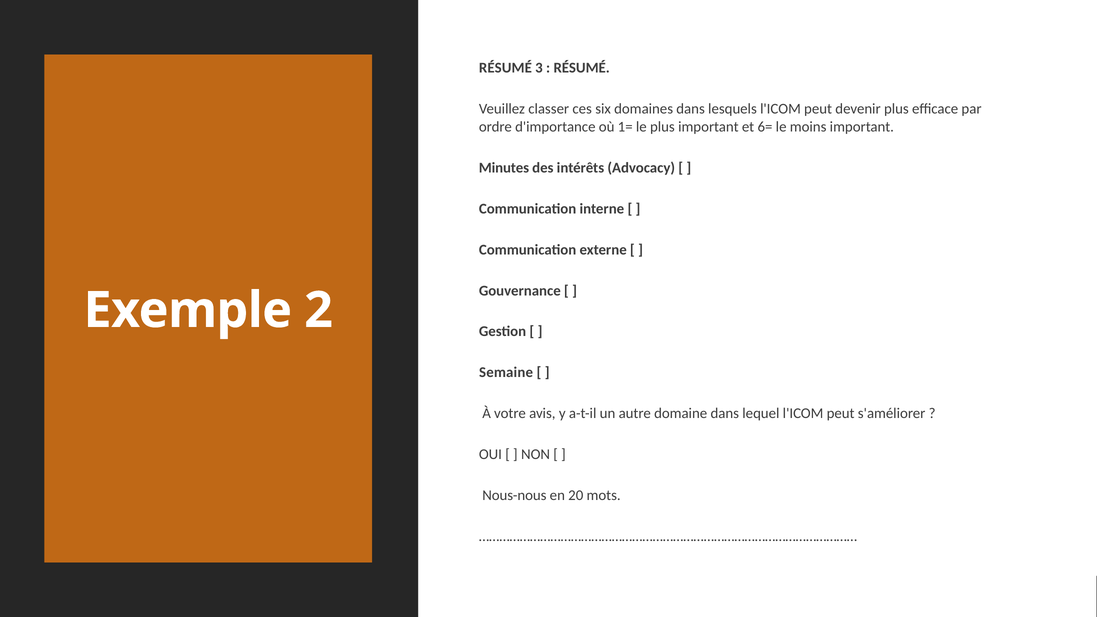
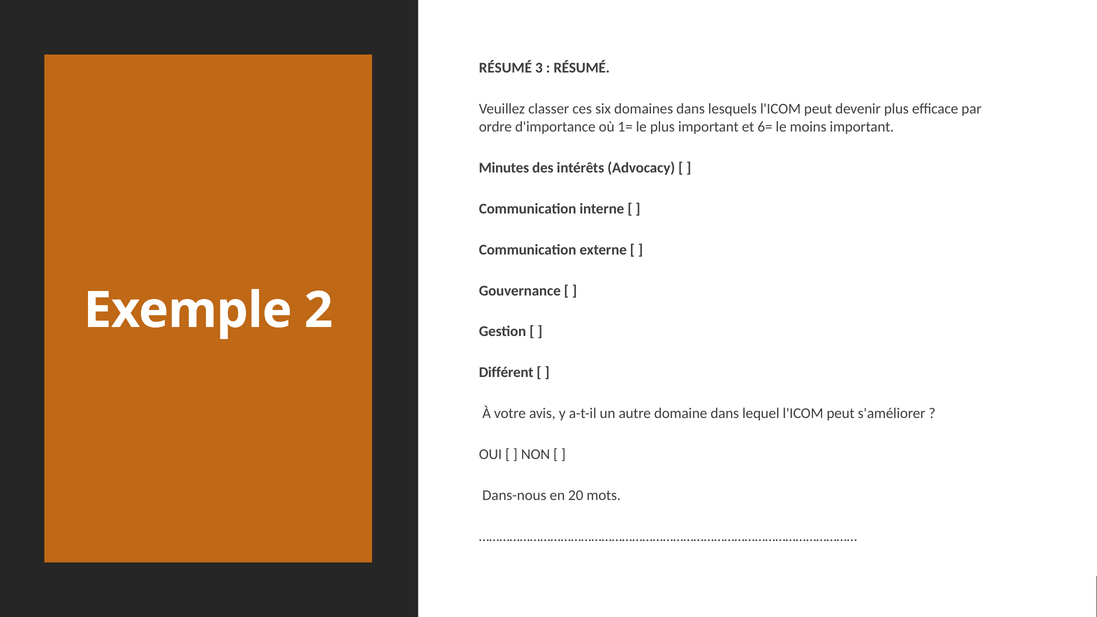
Semaine: Semaine -> Différent (506, 373)
Nous-nous: Nous-nous -> Dans-nous (514, 495)
